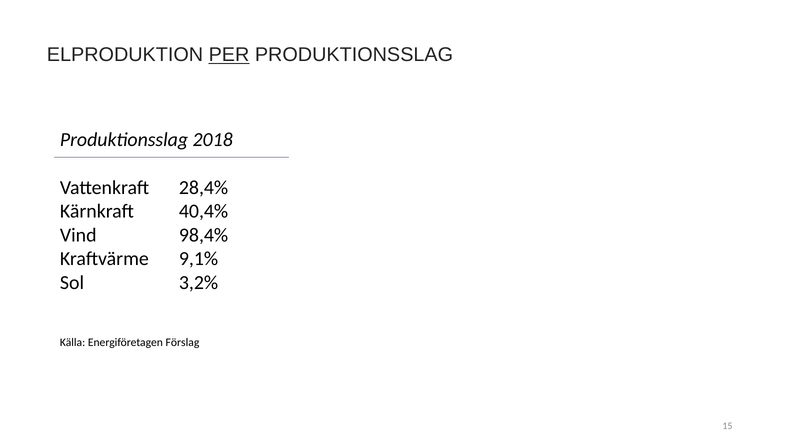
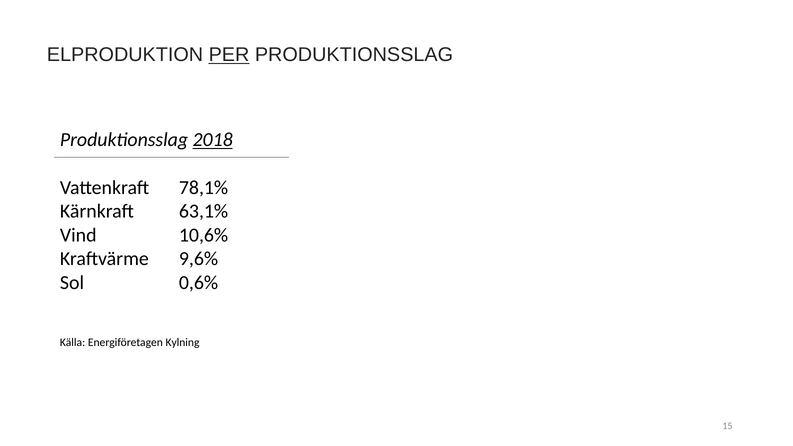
2018 underline: none -> present (213, 140)
28,4%: 28,4% -> 78,1% (204, 188)
40,4%: 40,4% -> 63,1% (204, 211)
98,4%: 98,4% -> 10,6% (204, 235)
9,1%: 9,1% -> 9,6% (199, 259)
3,2%: 3,2% -> 0,6% (199, 283)
Förslag: Förslag -> Kylning (182, 343)
